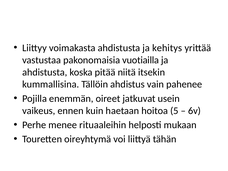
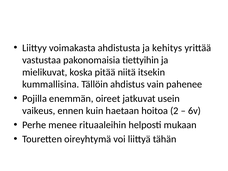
vuotiailla: vuotiailla -> tiettyihin (141, 60)
ahdistusta: ahdistusta -> mielikuvat (45, 72)
5: 5 -> 2 (174, 111)
